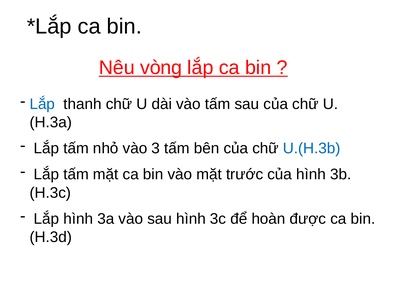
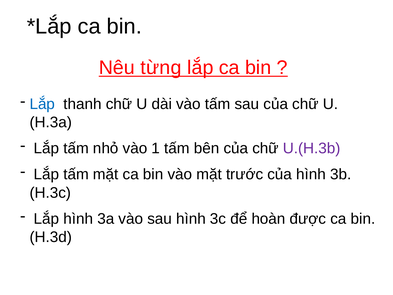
vòng: vòng -> từng (161, 67)
3: 3 -> 1 (156, 148)
U.(H.3b colour: blue -> purple (312, 148)
